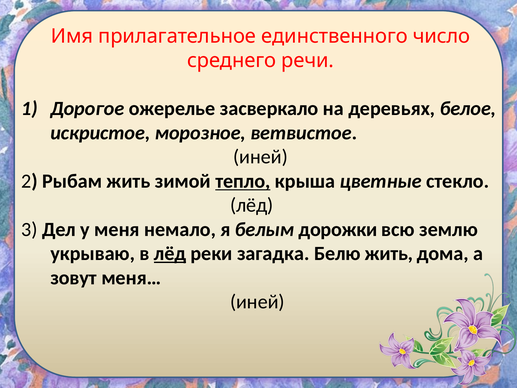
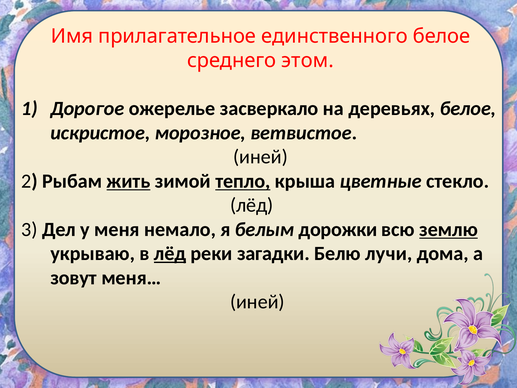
единственного число: число -> белое (442, 36)
речи: речи -> этом (308, 60)
жить underline: none -> present (128, 181)
землю underline: none -> present (449, 229)
загадка: загадка -> загадки (273, 253)
Белю жить: жить -> лучи (389, 253)
